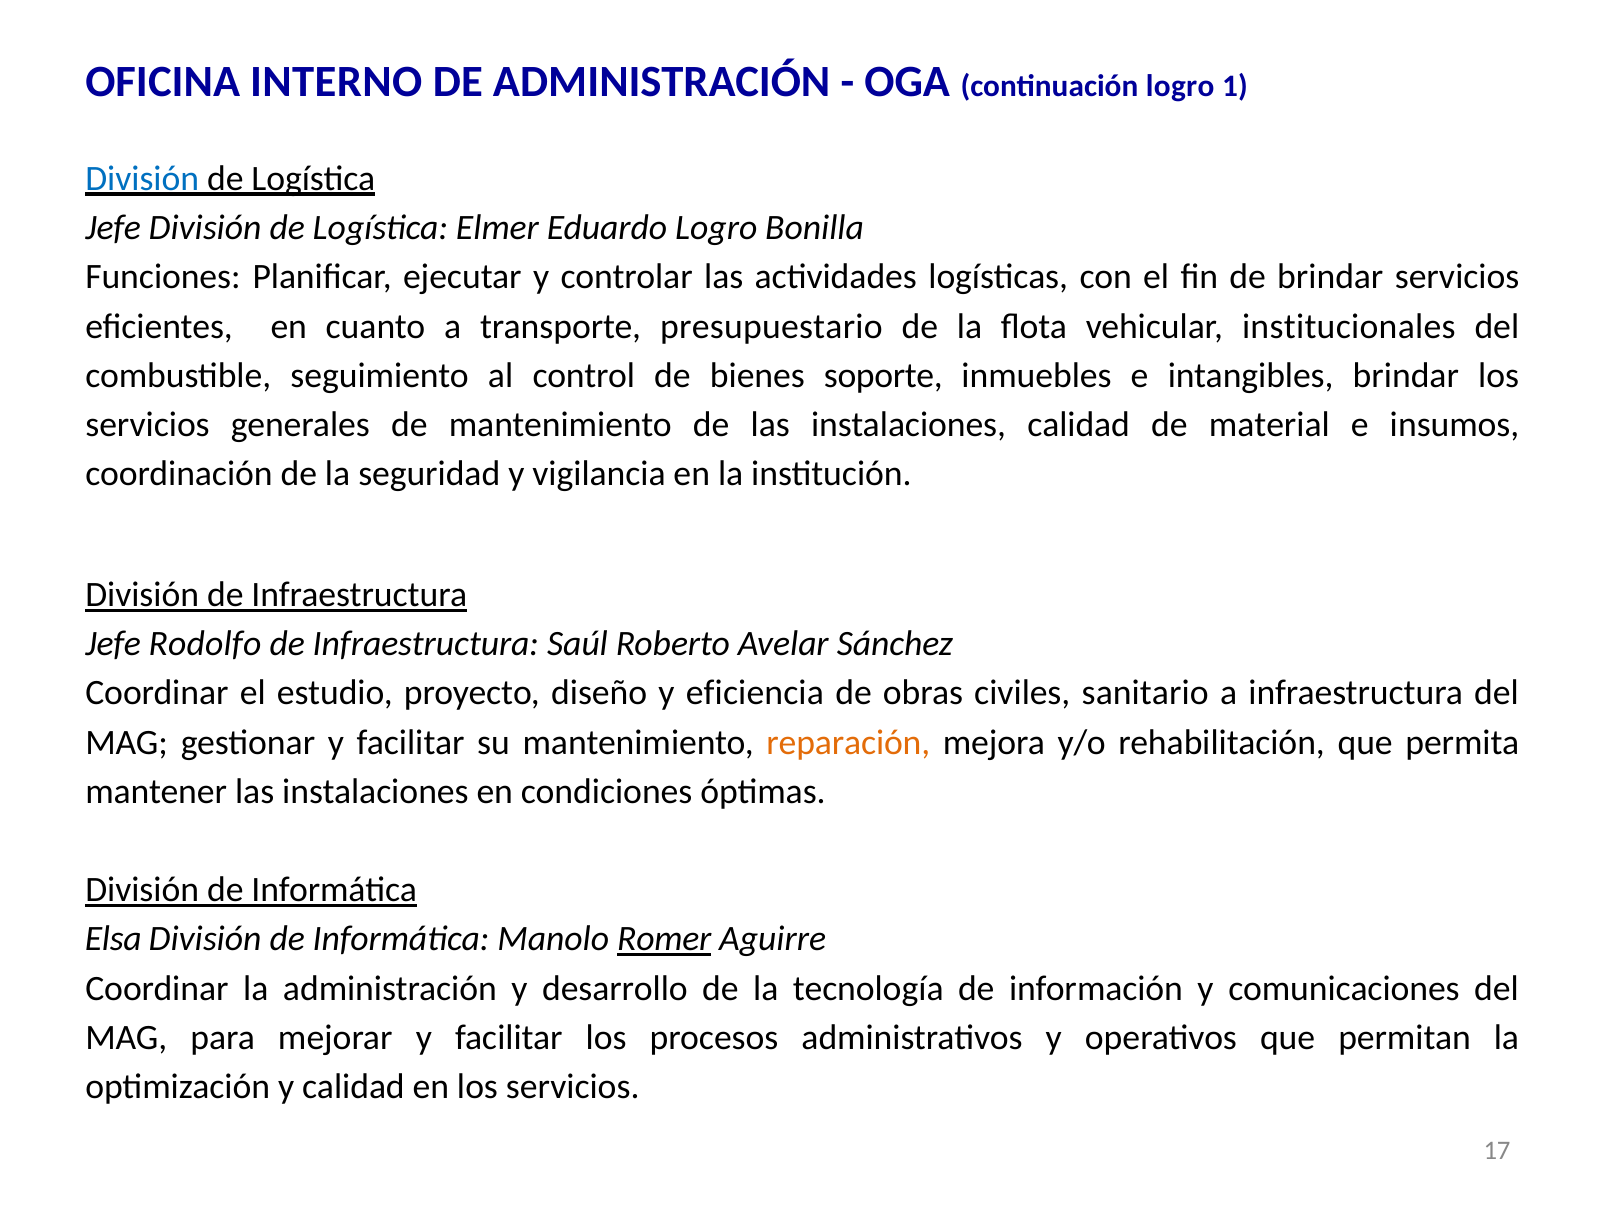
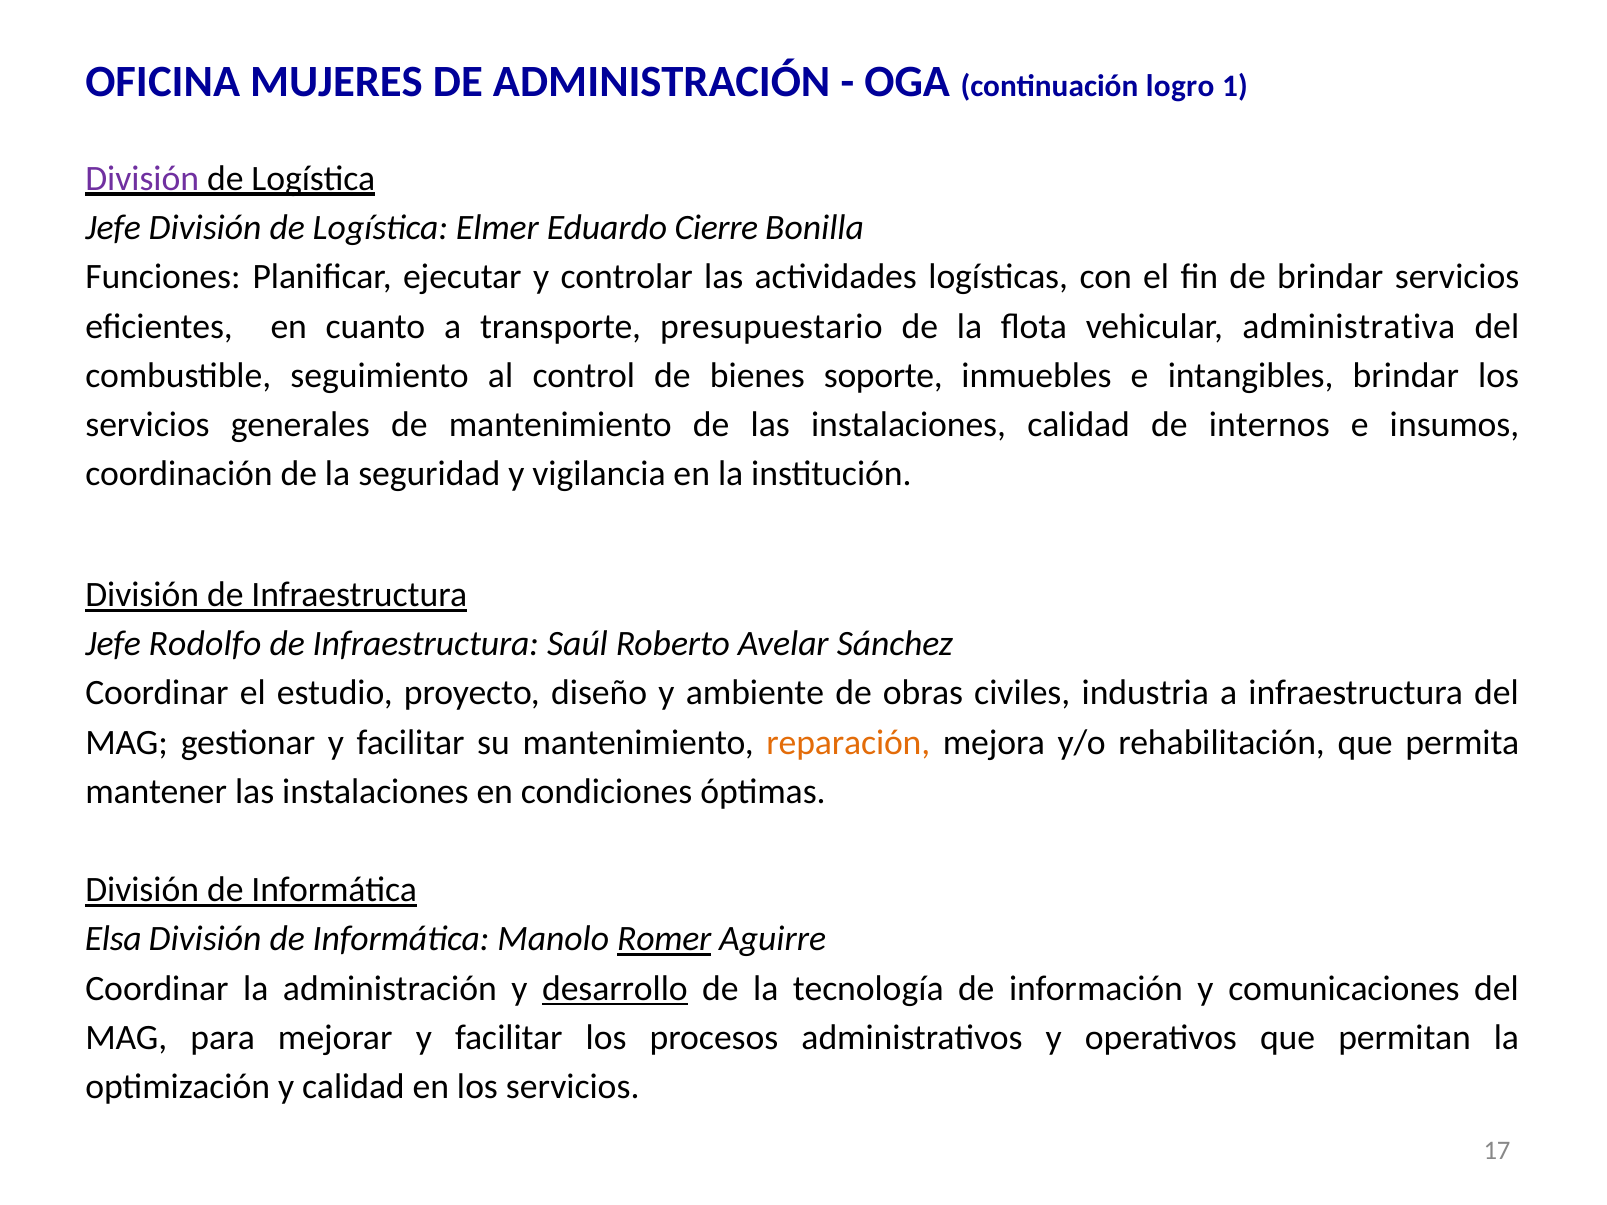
INTERNO: INTERNO -> MUJERES (336, 82)
División colour: blue -> purple (142, 179)
Eduardo Logro: Logro -> Cierre (716, 228)
institucionales: institucionales -> administrativa (1349, 326)
material: material -> internos (1269, 425)
eficiencia: eficiencia -> ambiente (755, 693)
sanitario: sanitario -> industria (1145, 693)
desarrollo underline: none -> present (615, 989)
